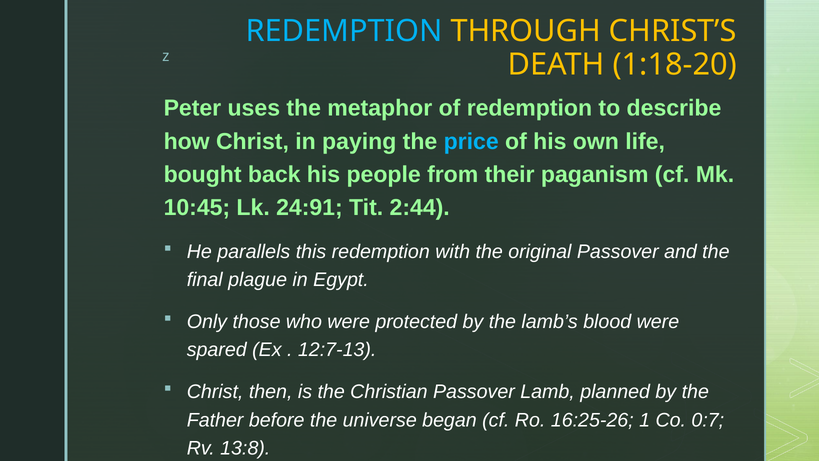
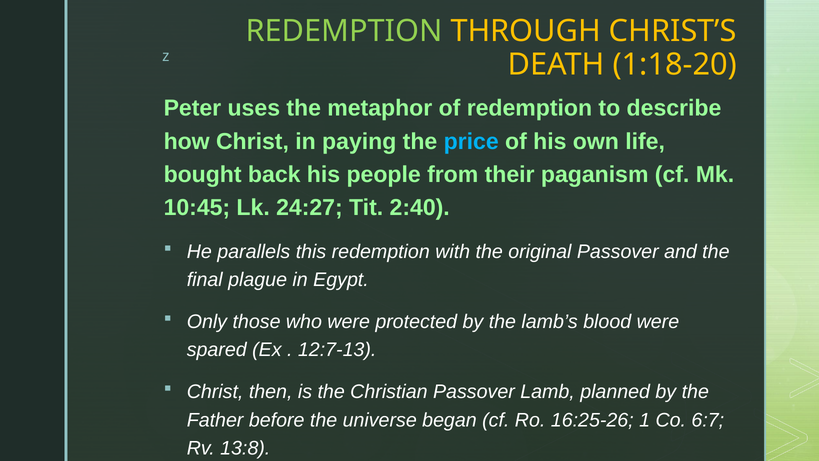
REDEMPTION colour: light blue -> light green (344, 31)
24:91: 24:91 -> 24:27 (309, 208)
2:44: 2:44 -> 2:40 (420, 208)
0:7: 0:7 -> 6:7 (708, 420)
